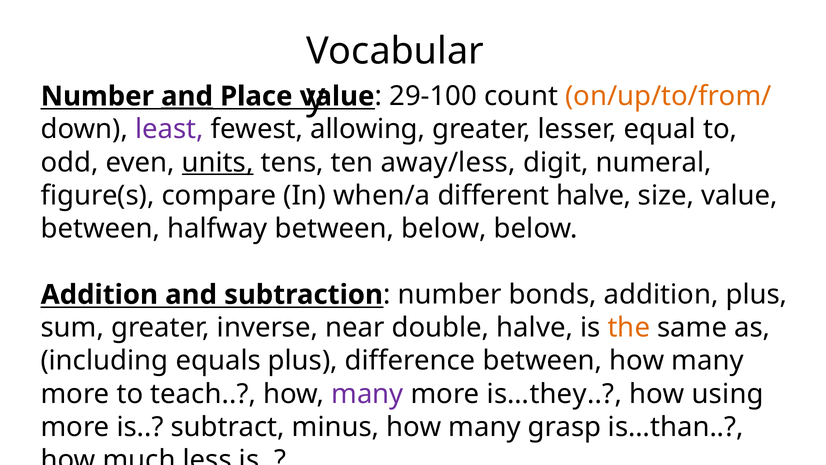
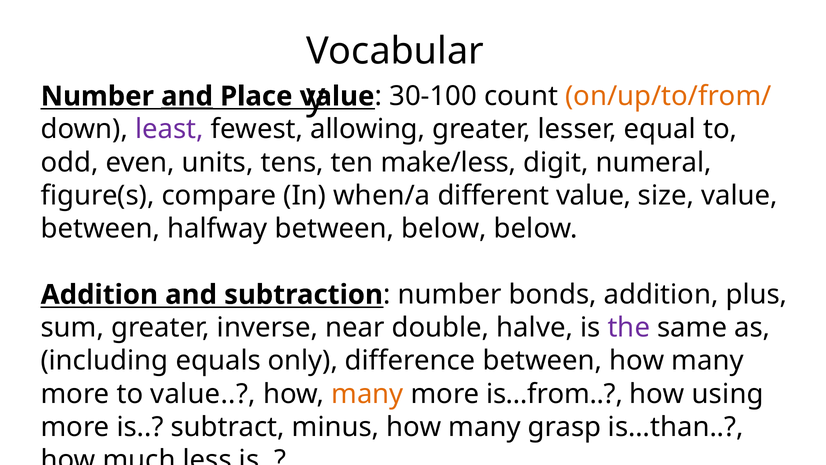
29-100: 29-100 -> 30-100 (433, 96)
units underline: present -> none (218, 162)
away/less: away/less -> make/less (448, 162)
different halve: halve -> value (594, 195)
the colour: orange -> purple (629, 328)
equals plus: plus -> only (303, 361)
to teach: teach -> value (203, 394)
many colour: purple -> orange (367, 394)
is…they: is…they -> is…from (555, 394)
